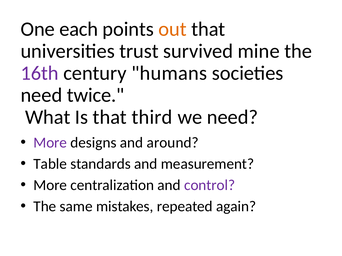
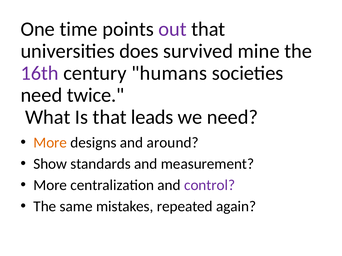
each: each -> time (79, 29)
out colour: orange -> purple (173, 29)
trust: trust -> does (139, 51)
third: third -> leads (152, 117)
More colour: purple -> orange (50, 143)
Table: Table -> Show (50, 164)
